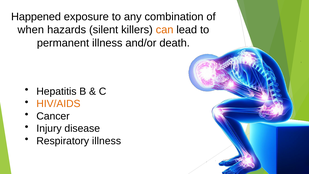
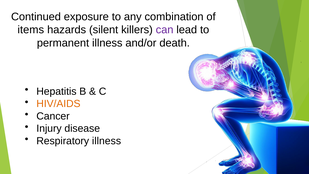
Happened: Happened -> Continued (36, 17)
when: when -> items (31, 30)
can colour: orange -> purple (165, 30)
